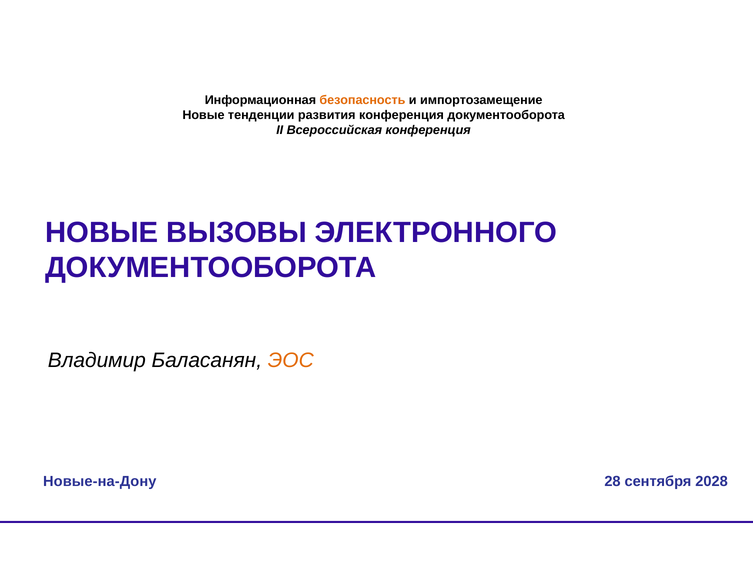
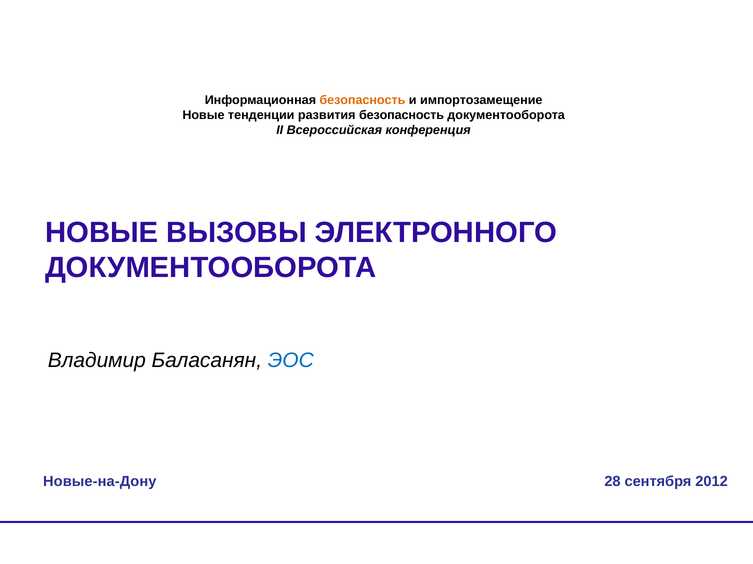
развития конференция: конференция -> безопасность (402, 115)
ЭОС colour: orange -> blue (291, 361)
2028: 2028 -> 2012 (712, 482)
